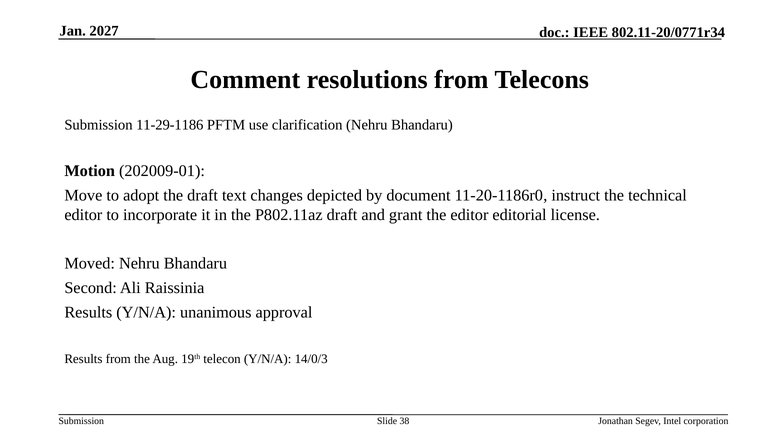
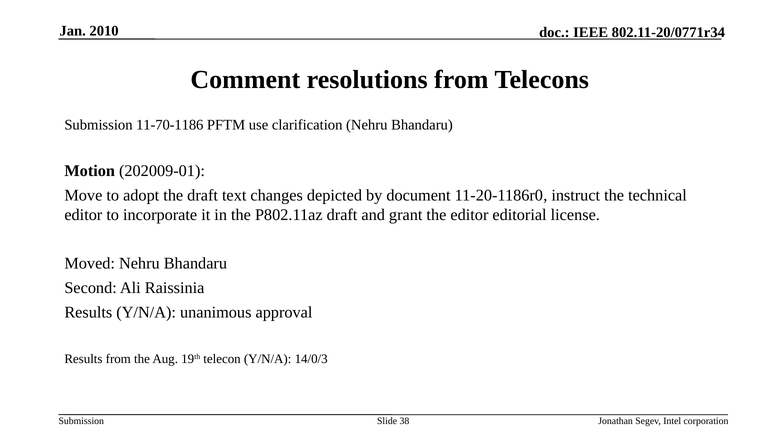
2027: 2027 -> 2010 (104, 31)
11-29-1186: 11-29-1186 -> 11-70-1186 (170, 125)
